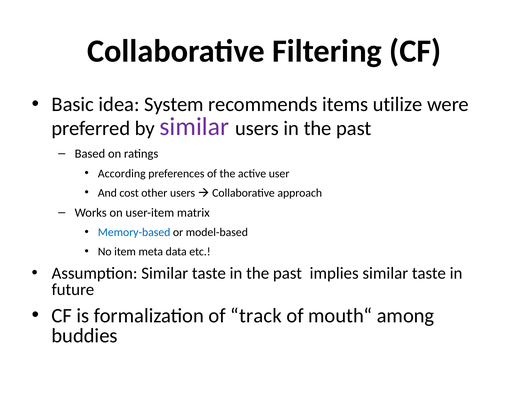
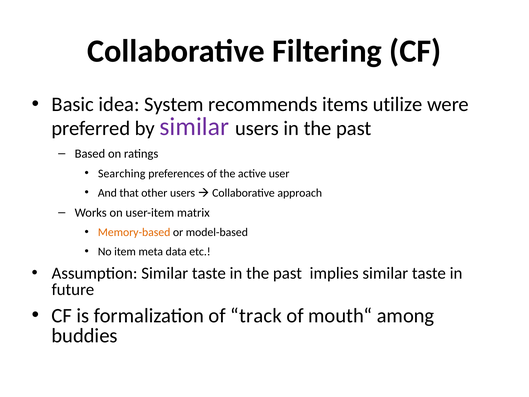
According: According -> Searching (122, 173)
cost: cost -> that (129, 193)
Memory-based colour: blue -> orange (134, 232)
